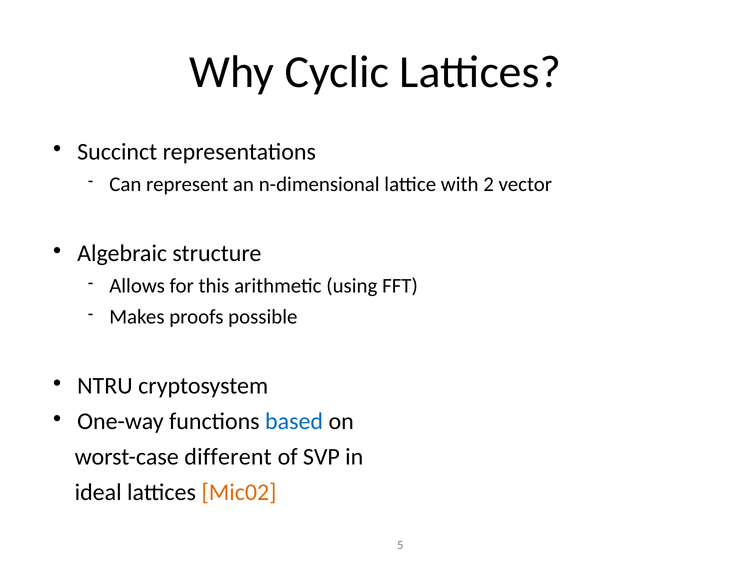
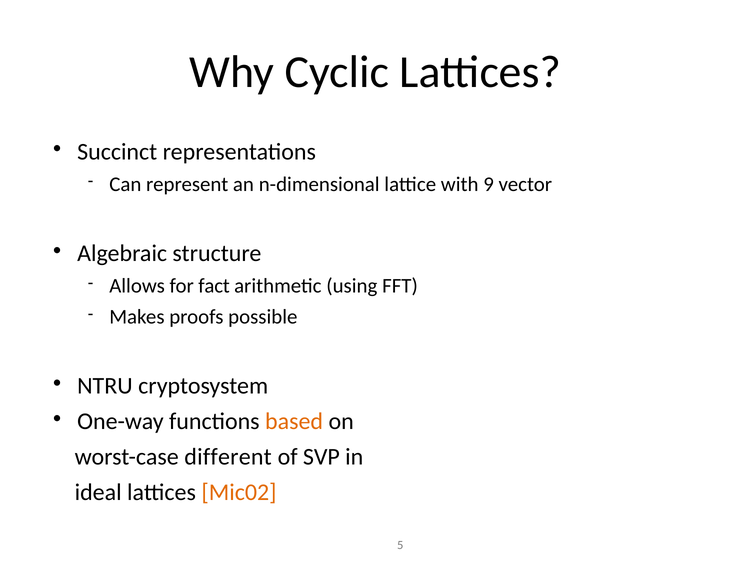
2: 2 -> 9 (489, 184)
this: this -> fact (214, 286)
based colour: blue -> orange (294, 422)
